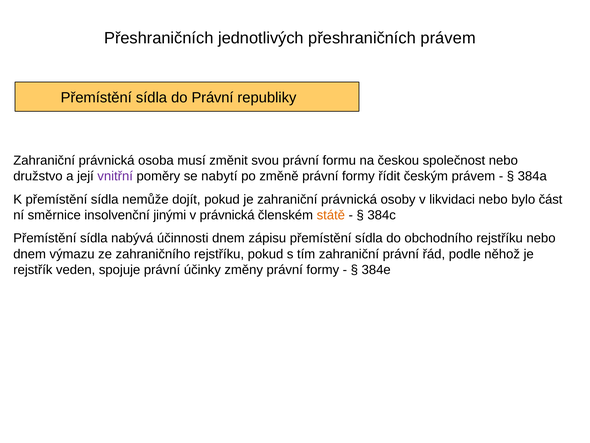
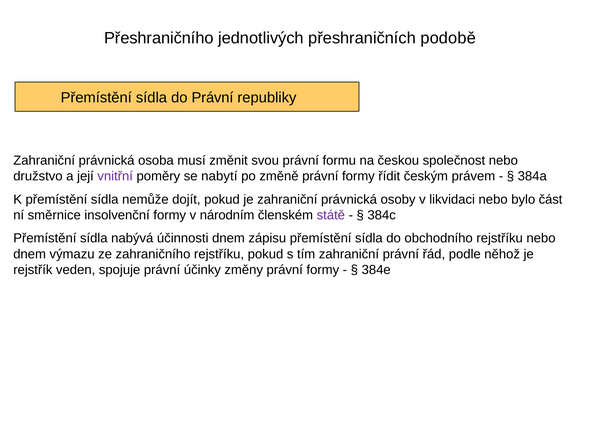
Přeshraničních: Přeshraničních -> Přeshraničního (159, 38)
přeshraničních právem: právem -> podobě (448, 38)
insolvenční jinými: jinými -> formy (170, 215)
v právnická: právnická -> národním (227, 215)
státě colour: orange -> purple (331, 215)
